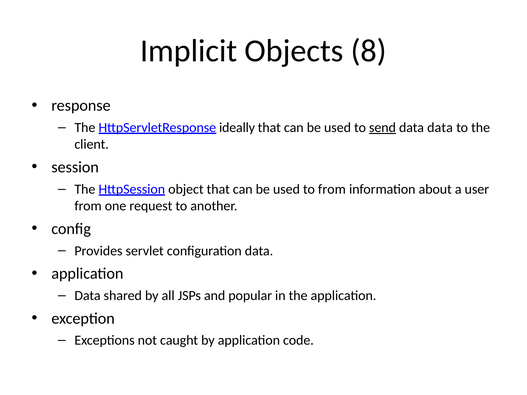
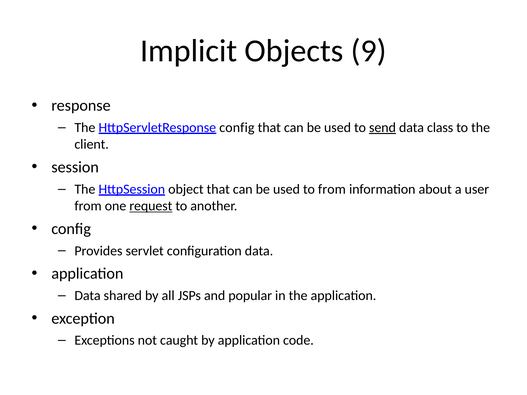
8: 8 -> 9 (369, 51)
HttpServletResponse ideally: ideally -> config (237, 128)
data data: data -> class (440, 128)
request underline: none -> present (151, 206)
